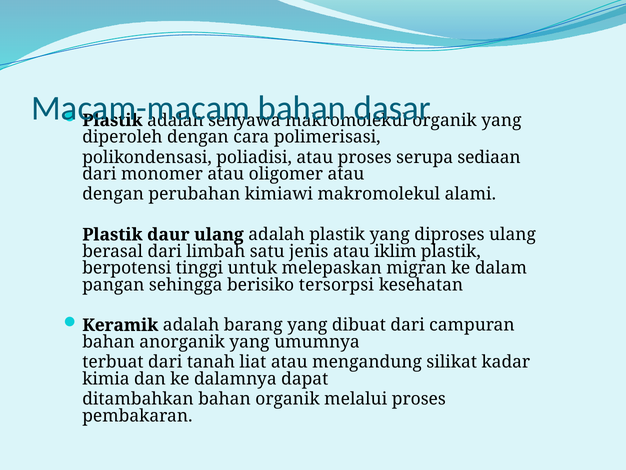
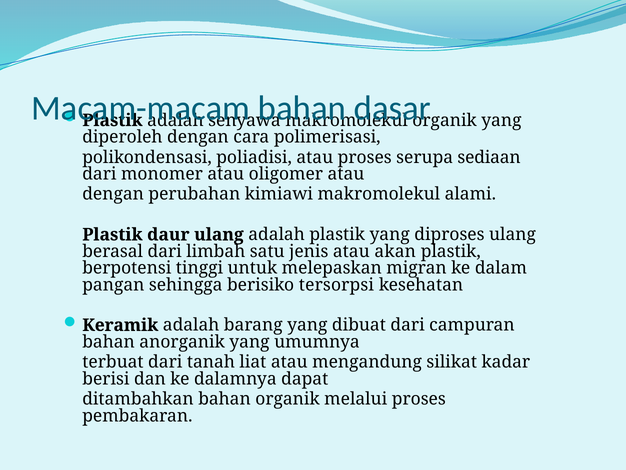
iklim: iklim -> akan (395, 251)
kimia: kimia -> berisi (106, 378)
